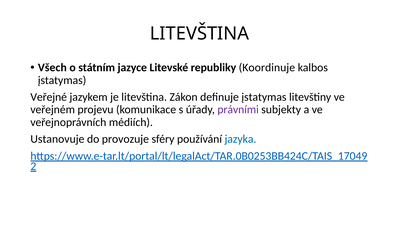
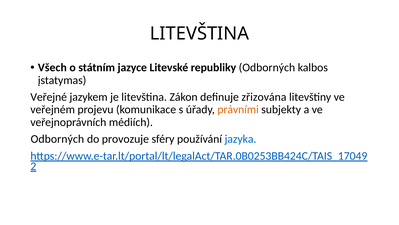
republiky Koordinuje: Koordinuje -> Odborných (267, 67)
definuje įstatymas: įstatymas -> zřizována (264, 97)
právními colour: purple -> orange (238, 109)
Ustanovuje: Ustanovuje -> Odborných (57, 139)
